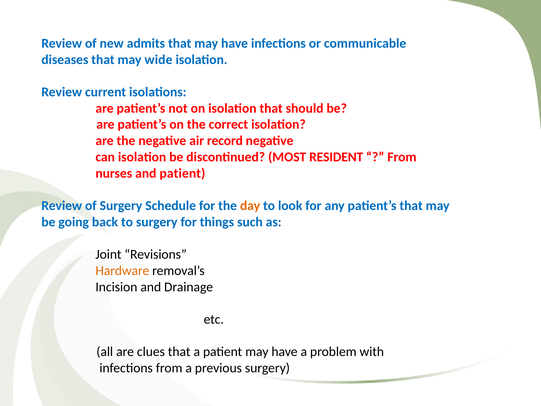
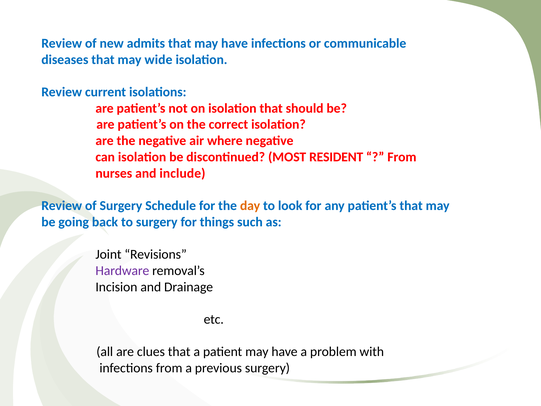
record: record -> where (225, 141)
and patient: patient -> include (182, 173)
Hardware colour: orange -> purple (122, 270)
